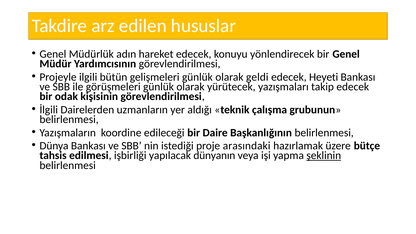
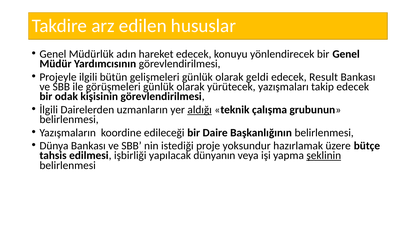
Heyeti: Heyeti -> Result (324, 77)
aldığı underline: none -> present (200, 110)
arasındaki: arasındaki -> yoksundur (247, 146)
